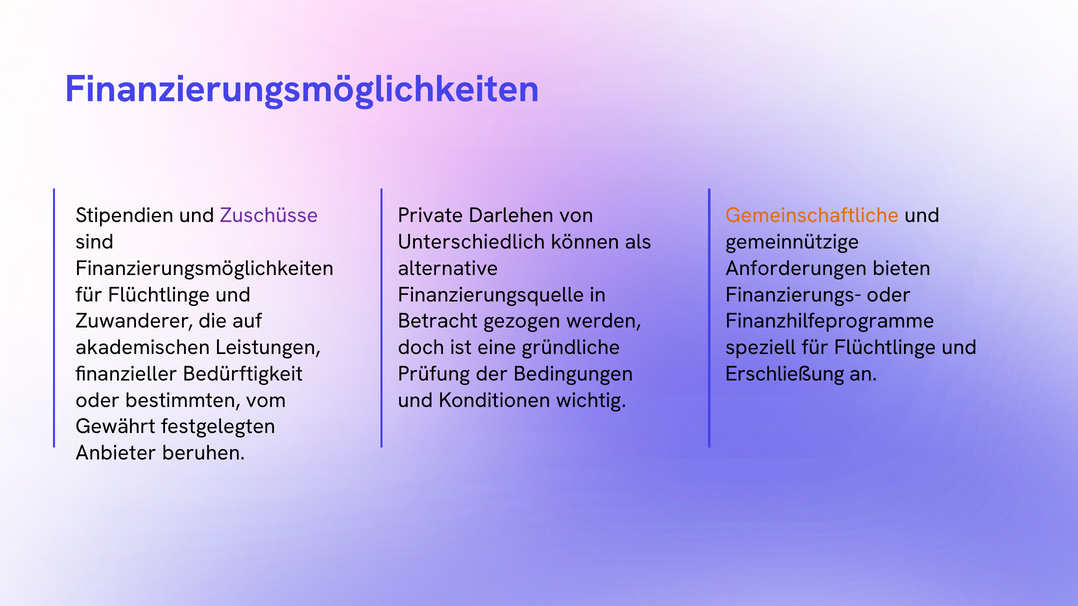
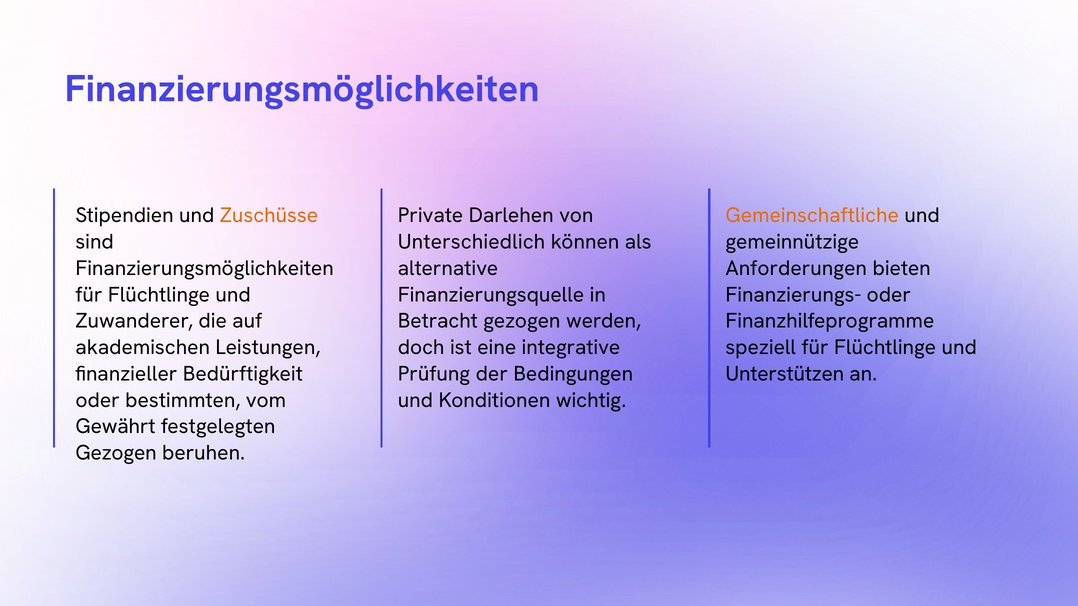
Zuschüsse colour: purple -> orange (269, 216)
gründliche: gründliche -> integrative (571, 348)
Erschließung: Erschließung -> Unterstützen (785, 374)
Anbieter: Anbieter -> Gezogen (116, 453)
